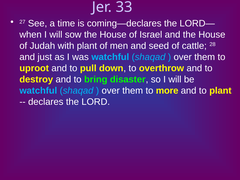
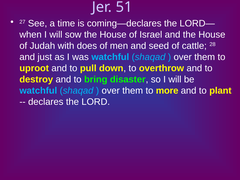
33: 33 -> 51 (124, 7)
with plant: plant -> does (87, 46)
